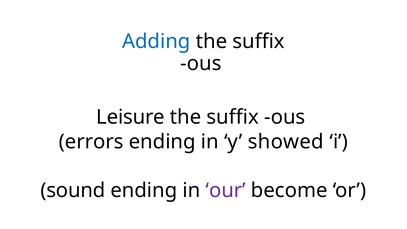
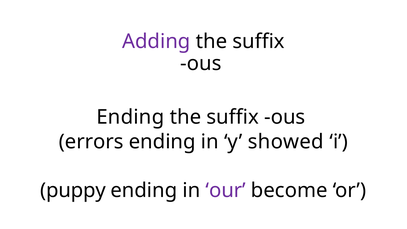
Adding colour: blue -> purple (156, 41)
Leisure: Leisure -> Ending (130, 117)
sound: sound -> puppy (73, 190)
